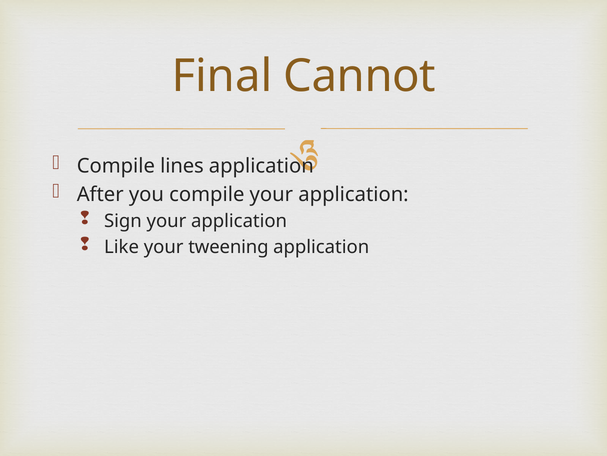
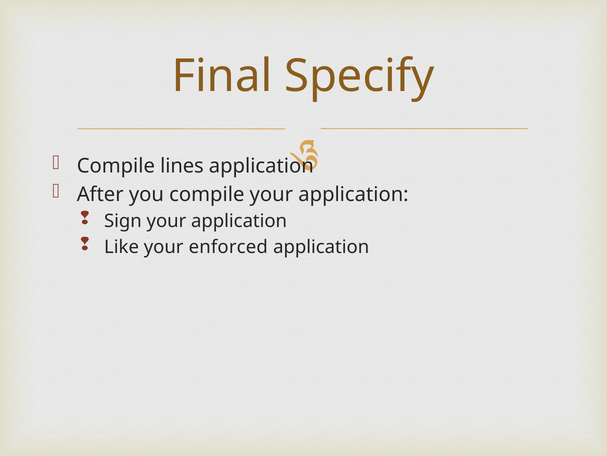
Cannot: Cannot -> Specify (359, 76)
tweening: tweening -> enforced (228, 247)
